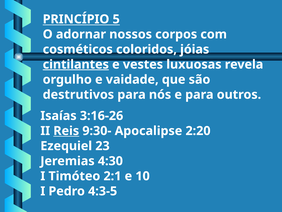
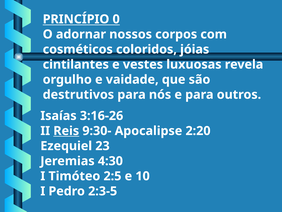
5: 5 -> 0 (116, 19)
cintilantes underline: present -> none (76, 64)
2:1: 2:1 -> 2:5 (112, 176)
4:3-5: 4:3-5 -> 2:3-5 (103, 191)
